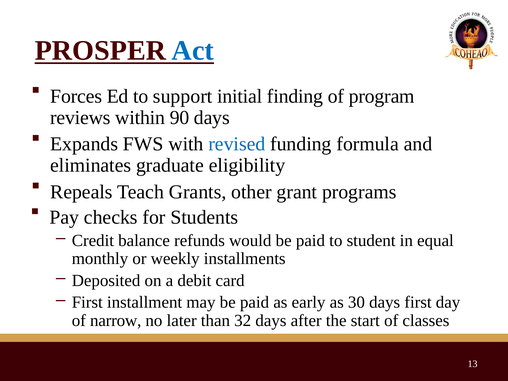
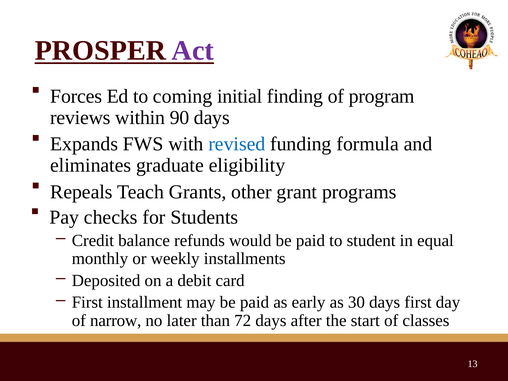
Act colour: blue -> purple (193, 51)
support: support -> coming (183, 96)
32: 32 -> 72 (243, 321)
